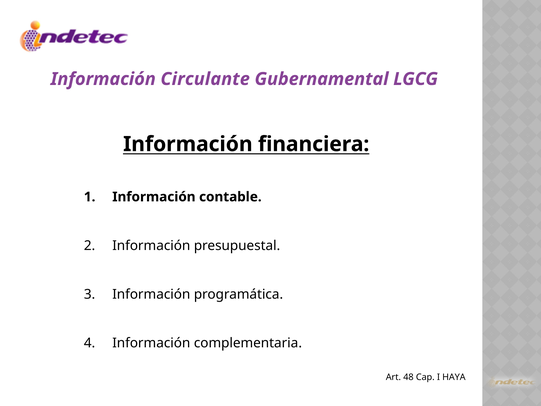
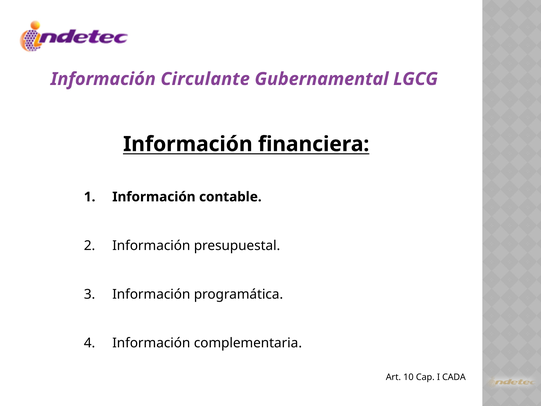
48: 48 -> 10 (408, 377)
HAYA: HAYA -> CADA (454, 377)
